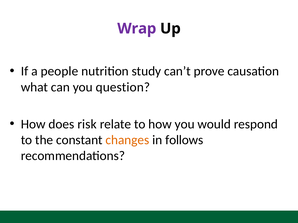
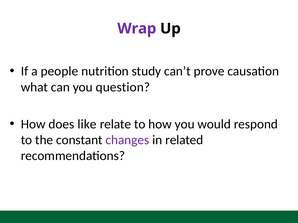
risk: risk -> like (87, 124)
changes colour: orange -> purple (127, 140)
follows: follows -> related (184, 140)
